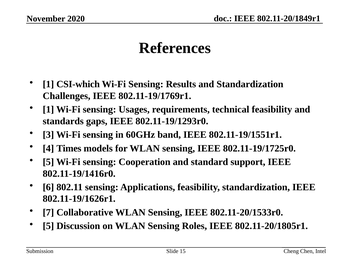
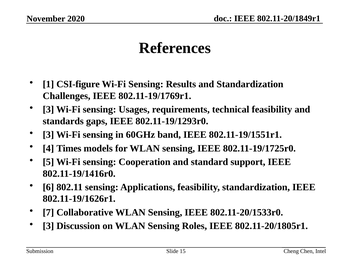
CSI-which: CSI-which -> CSI-figure (78, 84)
1: 1 -> 3 (48, 109)
5: 5 -> 3 (48, 226)
